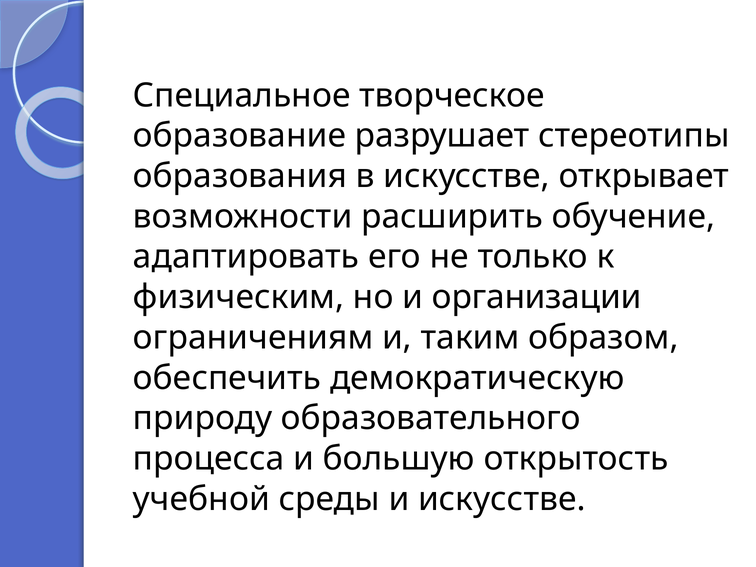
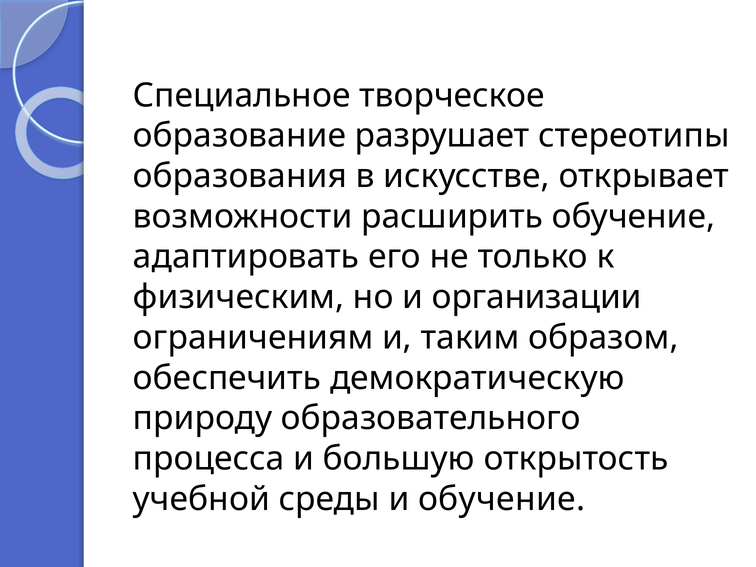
и искусстве: искусстве -> обучение (502, 499)
